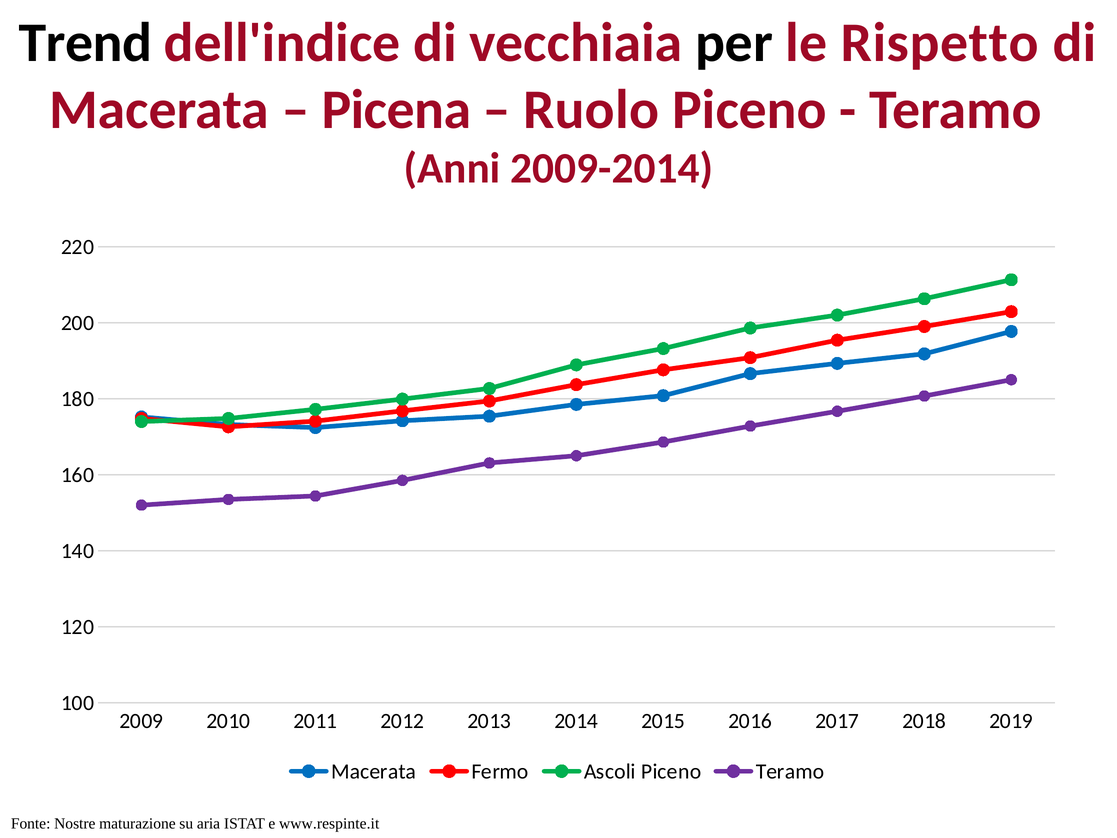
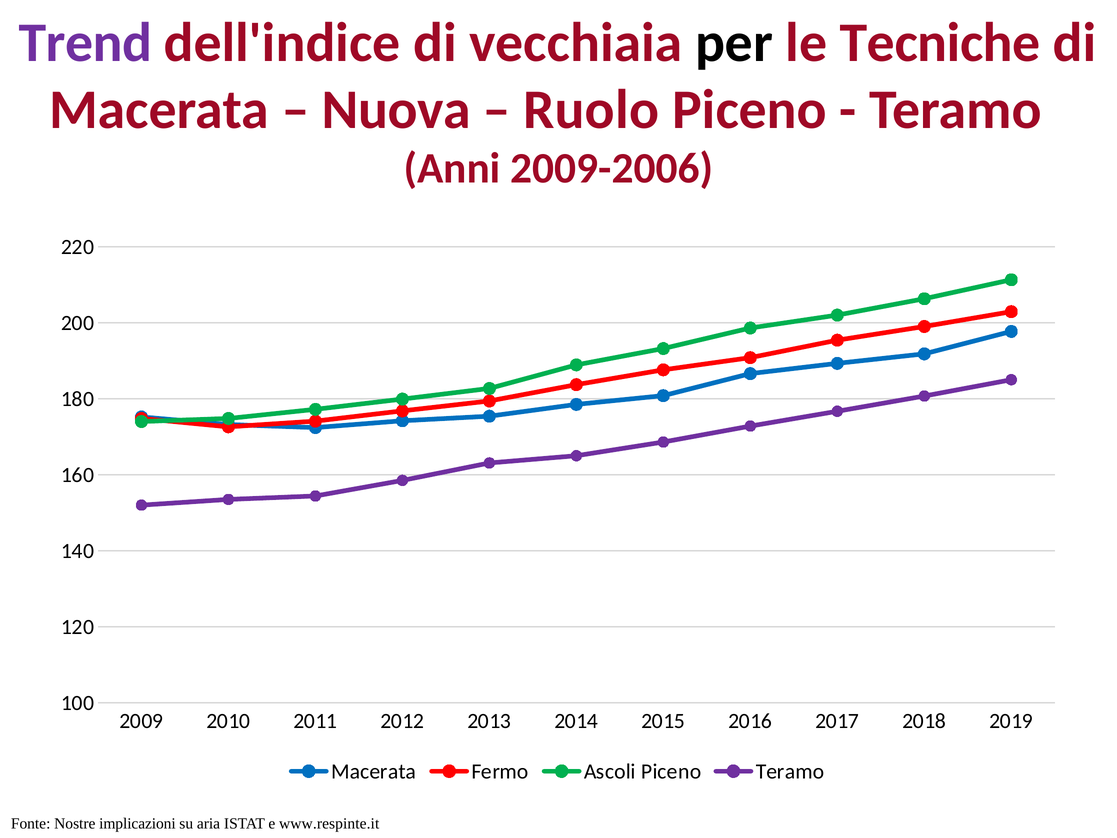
Trend colour: black -> purple (85, 43)
Rispetto: Rispetto -> Tecniche (940, 43)
Picena: Picena -> Nuova (396, 110)
2009-2014: 2009-2014 -> 2009-2006 (612, 169)
maturazione: maturazione -> implicazioni (137, 824)
